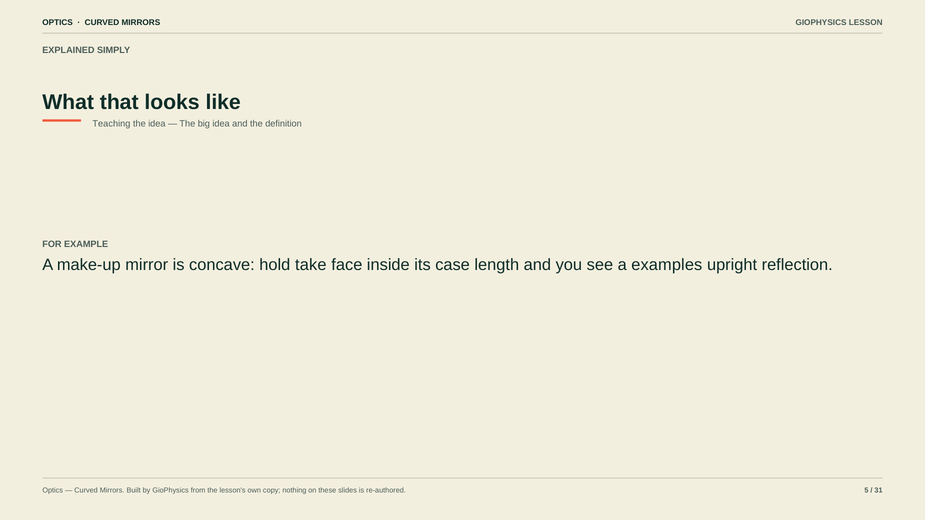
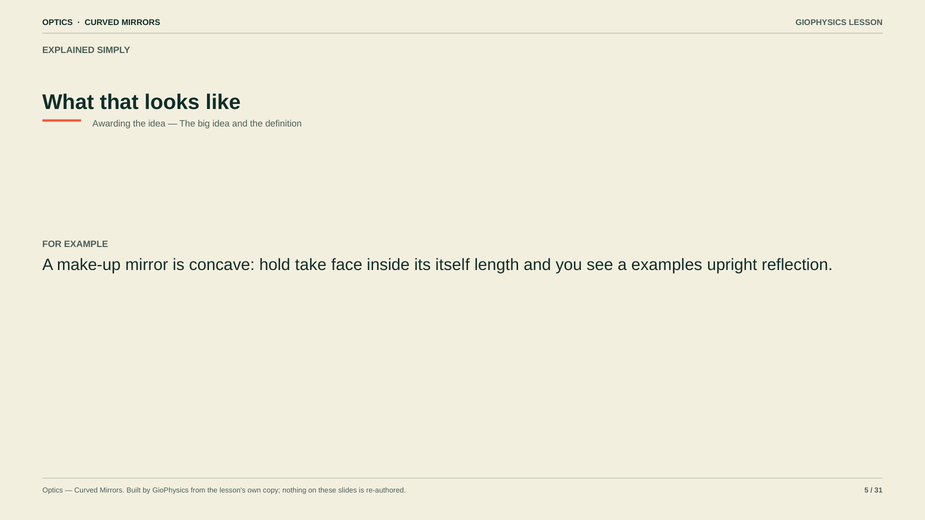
Teaching: Teaching -> Awarding (111, 124)
case: case -> itself (452, 265)
